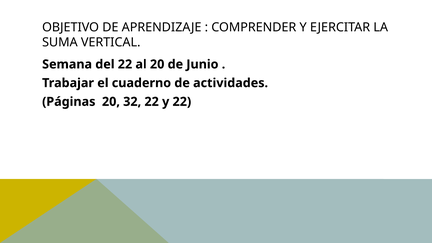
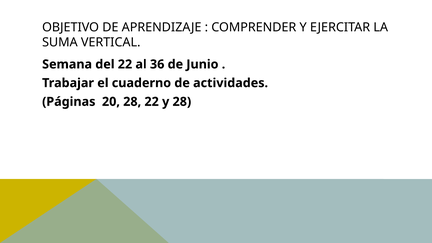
al 20: 20 -> 36 (157, 64)
20 32: 32 -> 28 (132, 102)
y 22: 22 -> 28 (182, 102)
